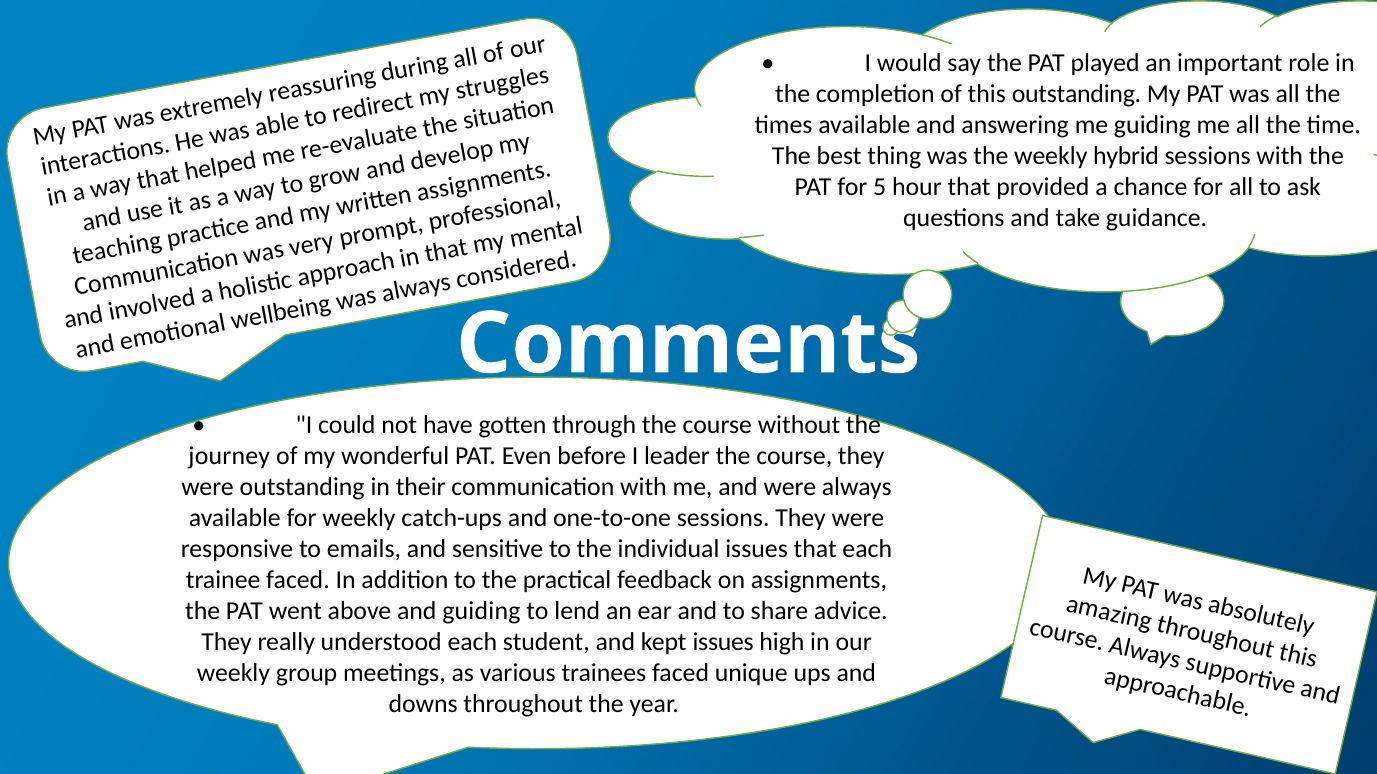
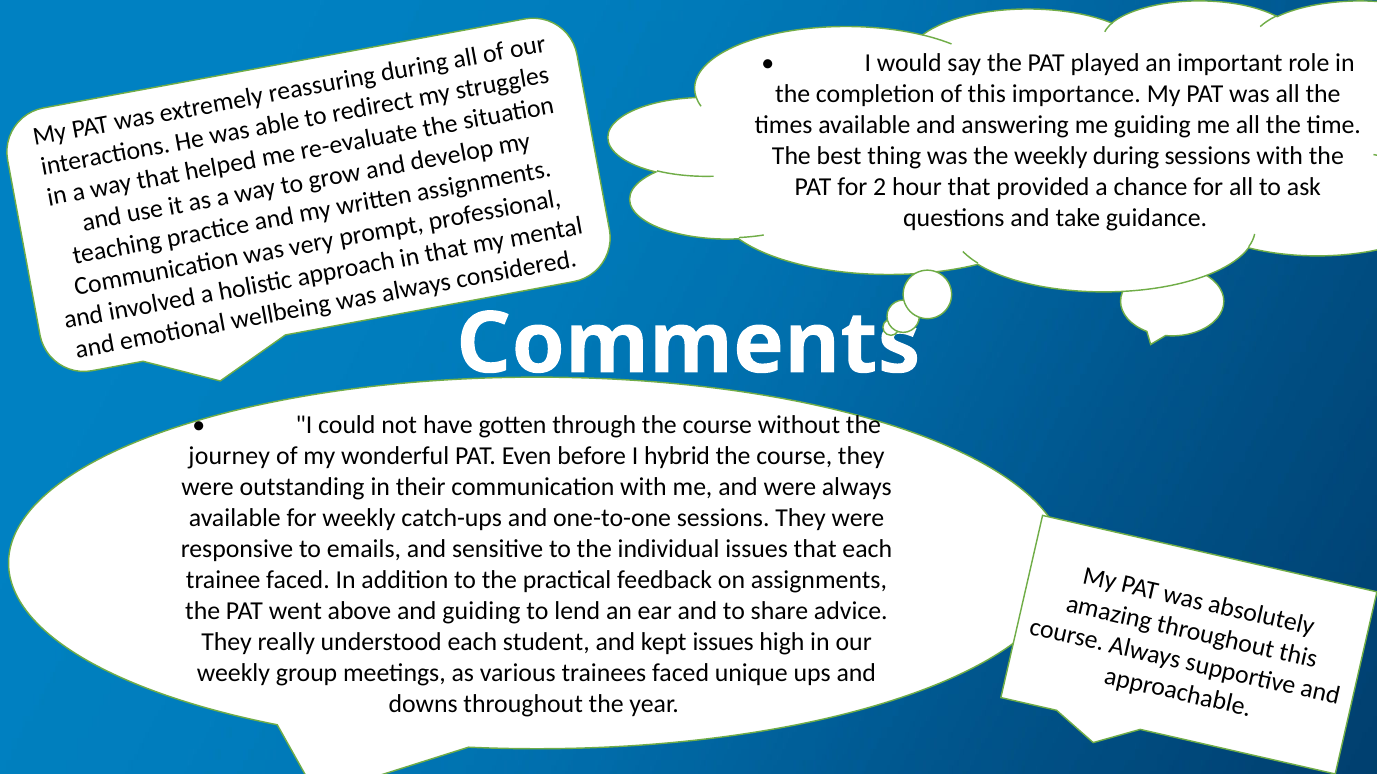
this outstanding: outstanding -> importance (1076, 94)
weekly hybrid: hybrid -> during (1126, 156)
5: 5 -> 2 (880, 187)
leader: leader -> hybrid (677, 457)
